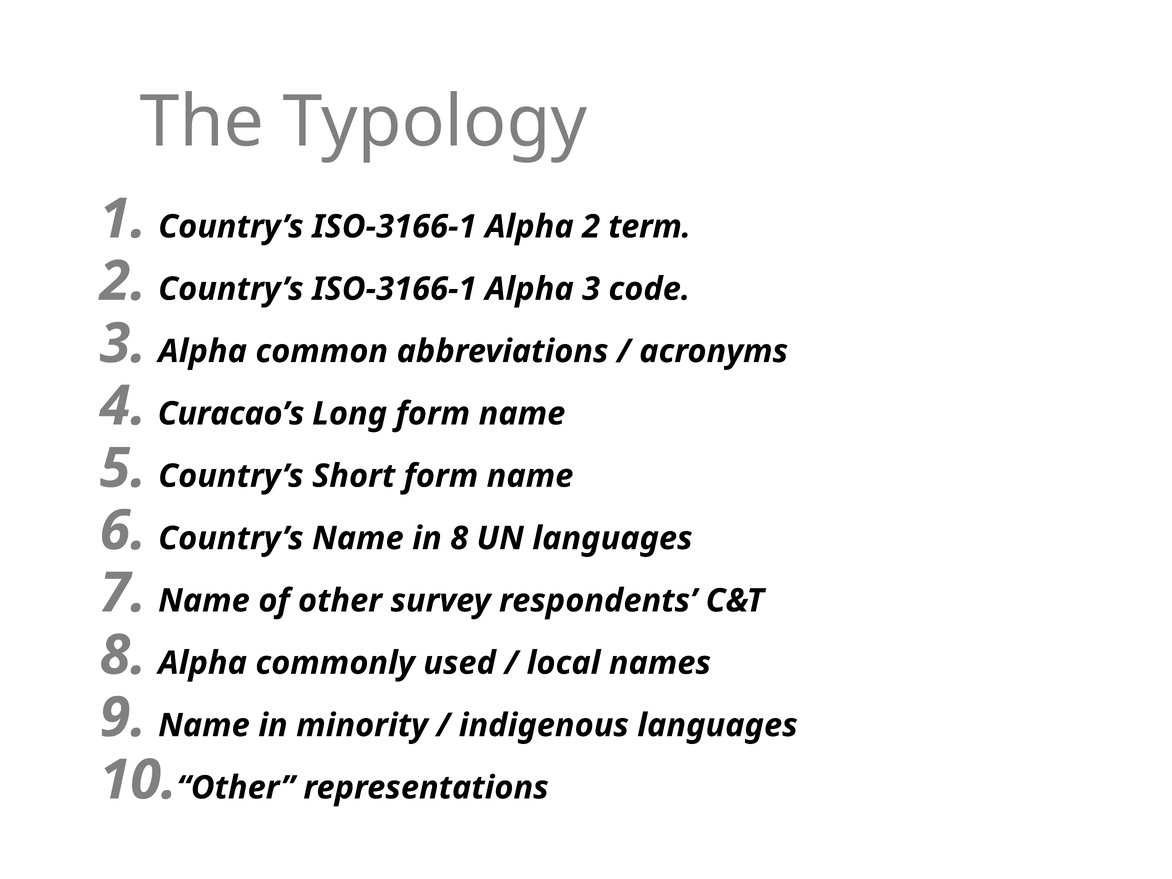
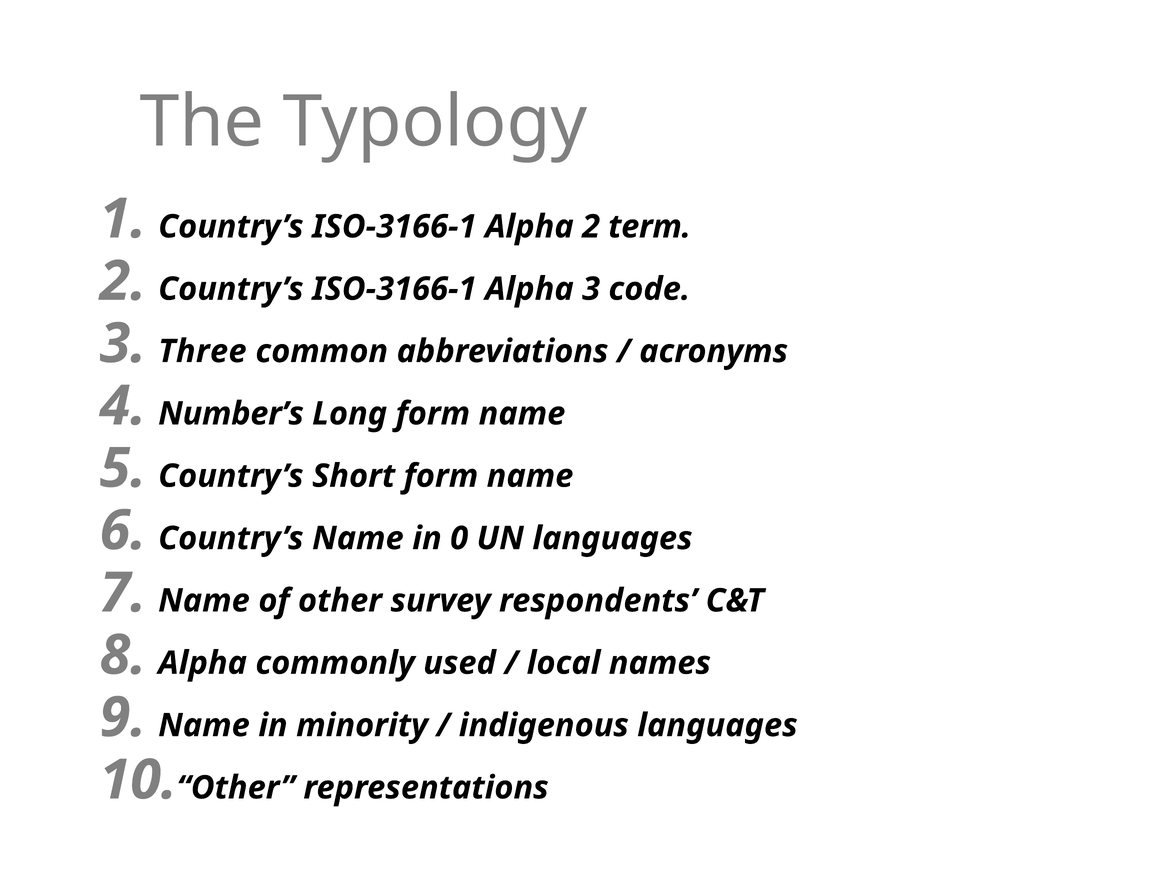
3 Alpha: Alpha -> Three (202, 351)
Curacao’s: Curacao’s -> Number’s (231, 414)
in 8: 8 -> 0 (459, 538)
